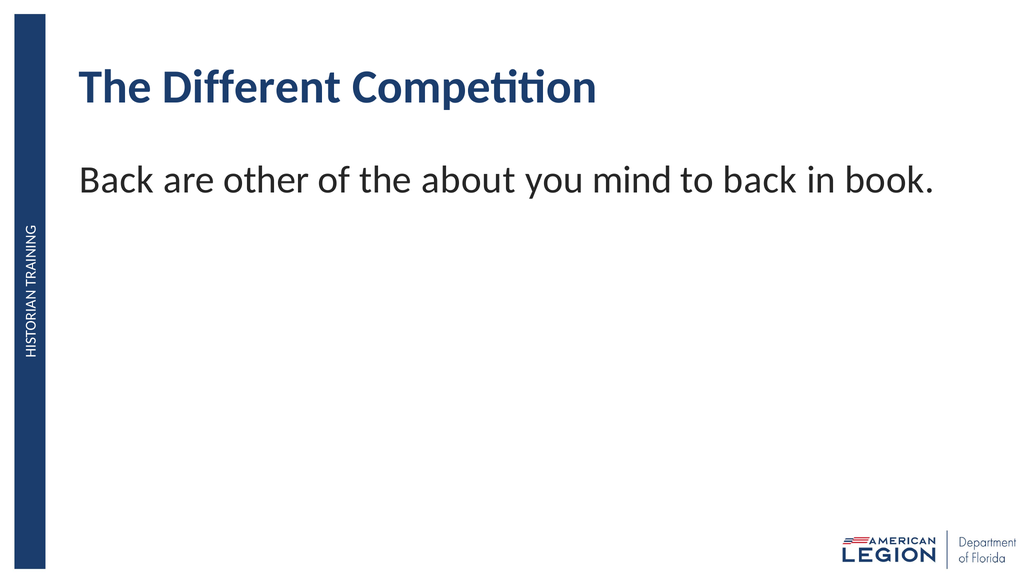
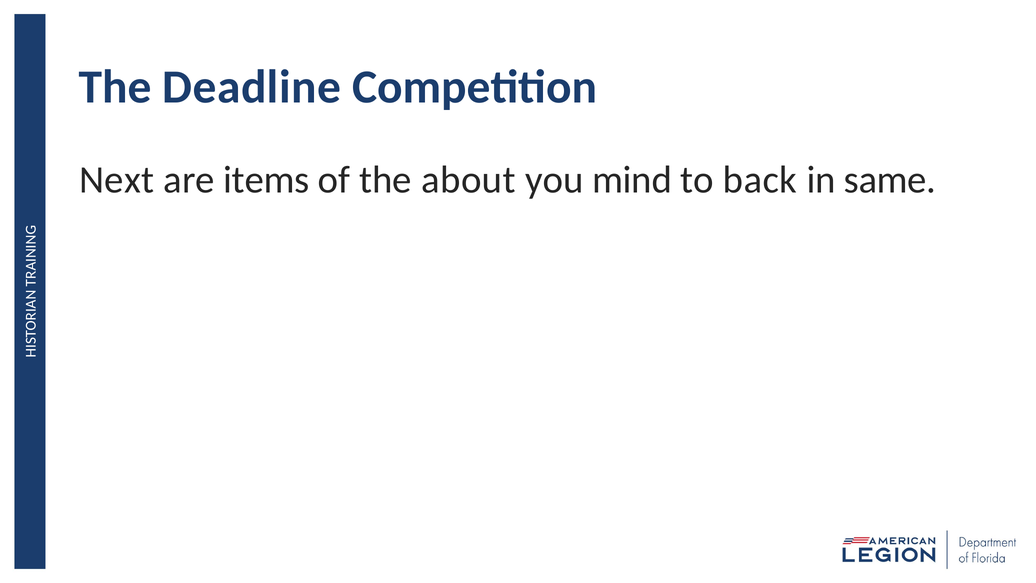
Different: Different -> Deadline (252, 87)
Back: Back -> Next (117, 180)
other: other -> items (266, 180)
book: book -> same (890, 180)
